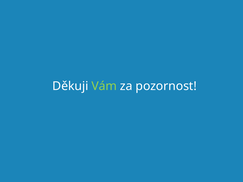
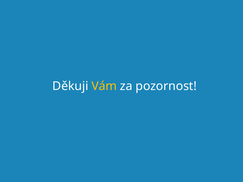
Vám colour: light green -> yellow (104, 86)
